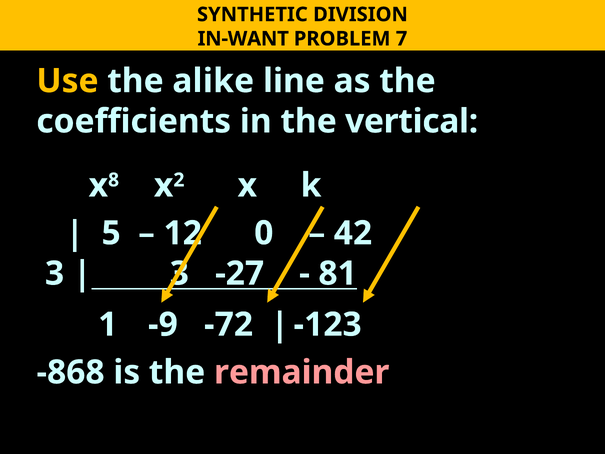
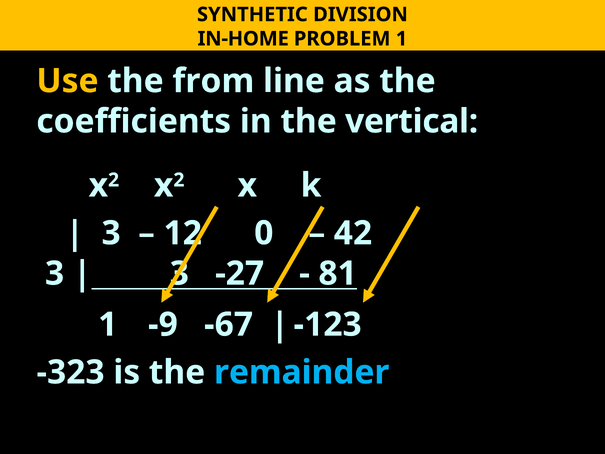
IN-WANT: IN-WANT -> IN-HOME (243, 39)
PROBLEM 7: 7 -> 1 (402, 39)
alike: alike -> from (213, 81)
8: 8 -> 2 (114, 180)
5: 5 -> 3 (111, 233)
-72: -72 -> -67 (228, 324)
-868: -868 -> -323 (70, 372)
remainder colour: pink -> light blue (302, 372)
